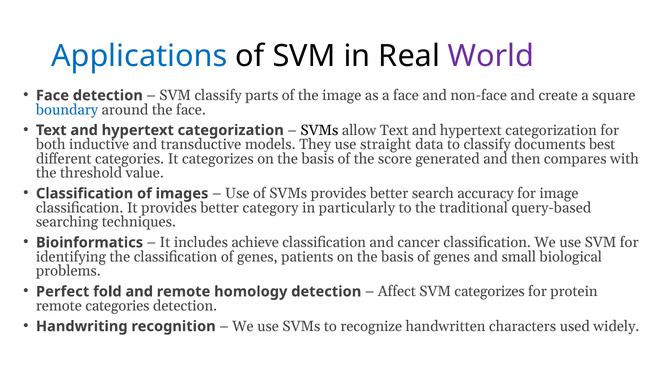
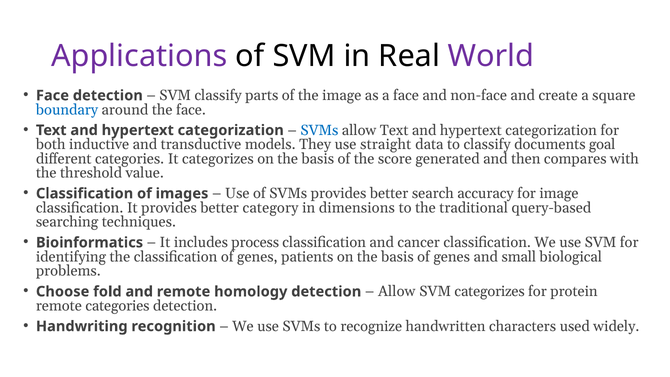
Applications colour: blue -> purple (139, 56)
SVMs colour: black -> blue (319, 130)
best: best -> goal (602, 144)
particularly: particularly -> dimensions (357, 208)
achieve: achieve -> process (255, 242)
Perfect: Perfect -> Choose (63, 291)
Affect: Affect -> Allow (397, 291)
